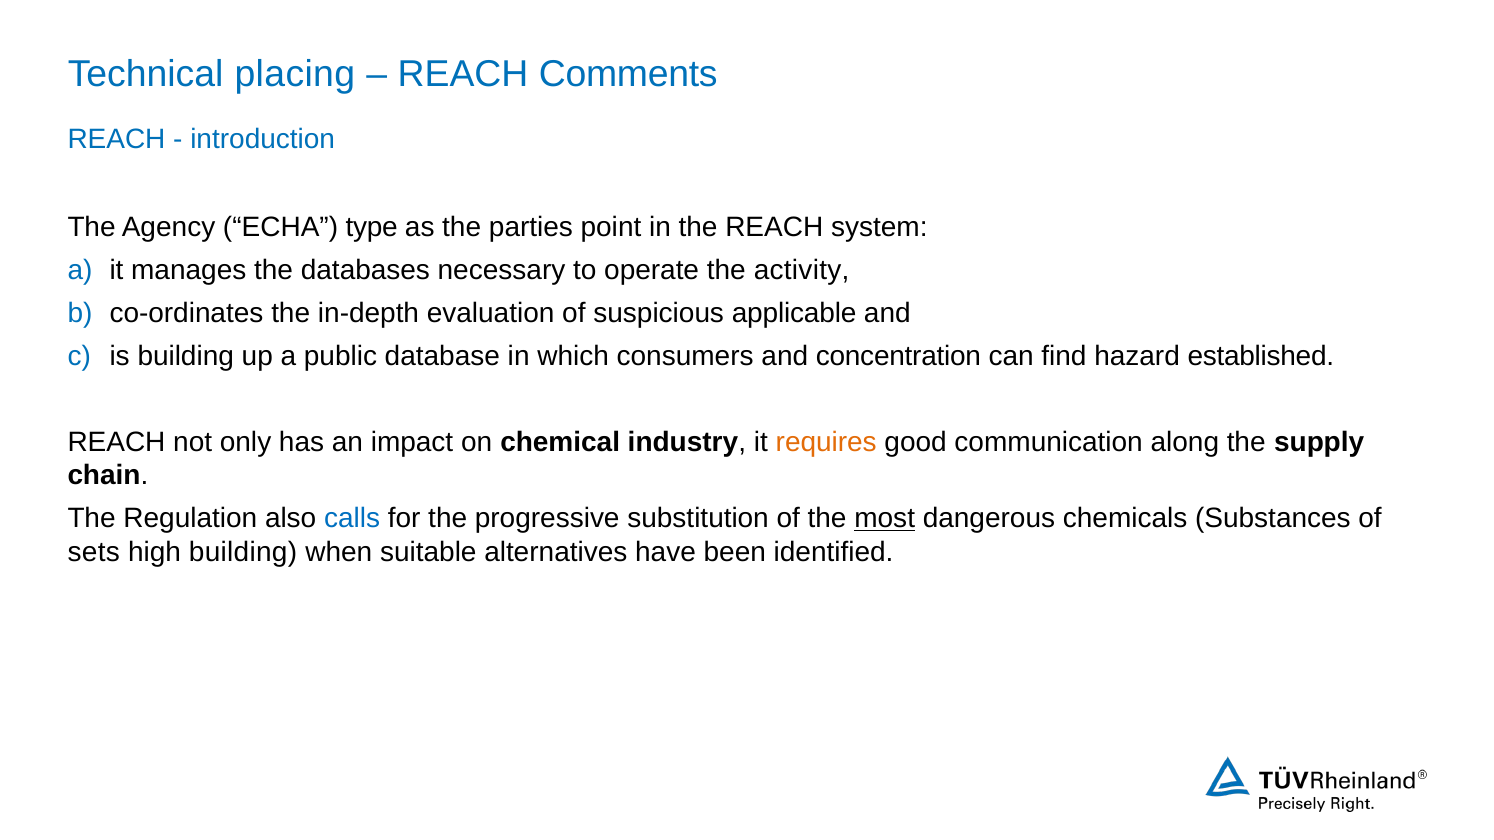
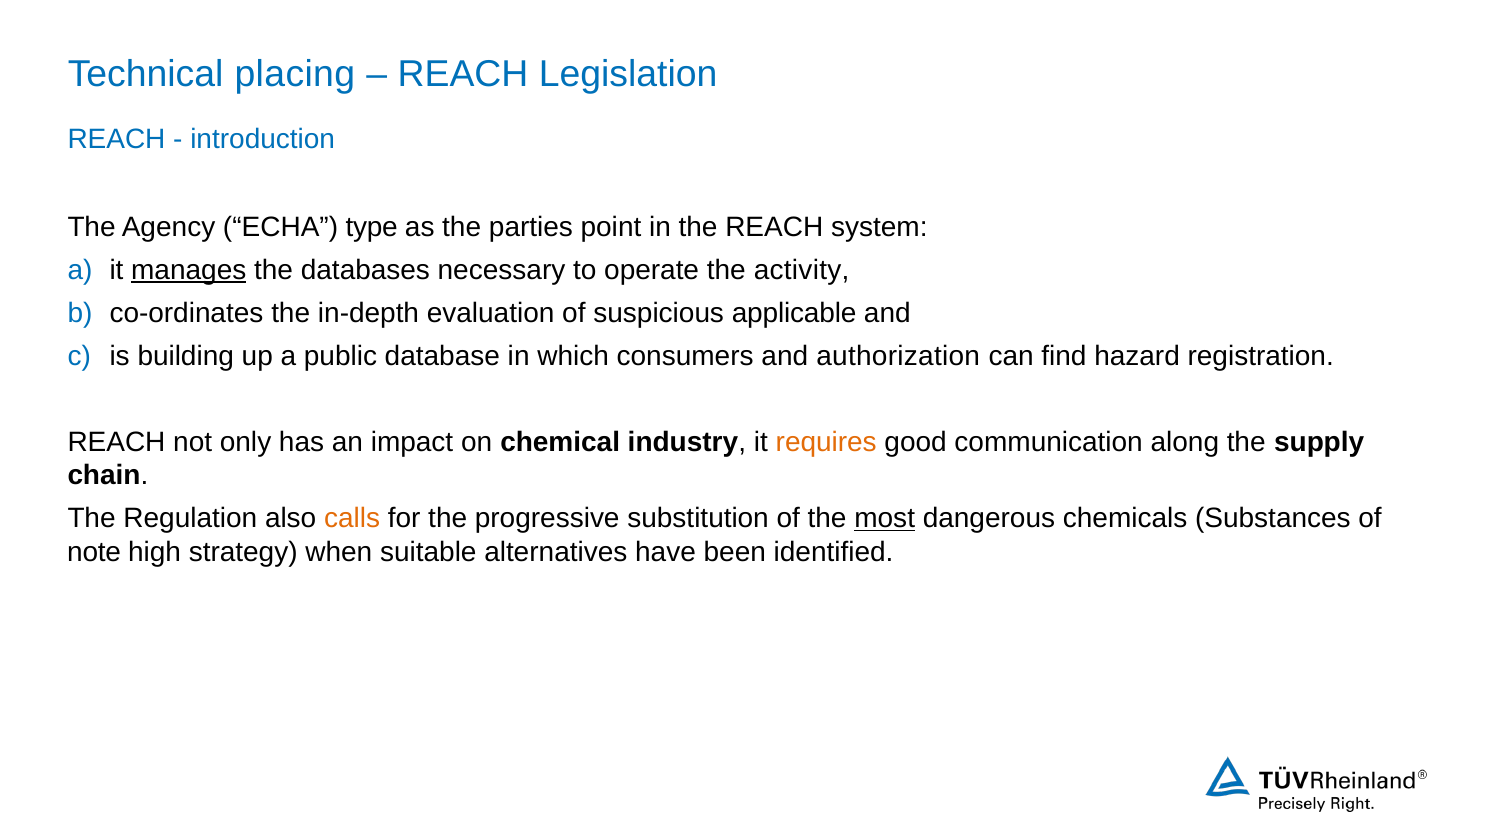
Comments: Comments -> Legislation (628, 75)
manages underline: none -> present (189, 270)
concentration: concentration -> authorization (898, 356)
established: established -> registration (1261, 356)
calls colour: blue -> orange (352, 519)
sets: sets -> note (94, 552)
high building: building -> strategy (243, 552)
